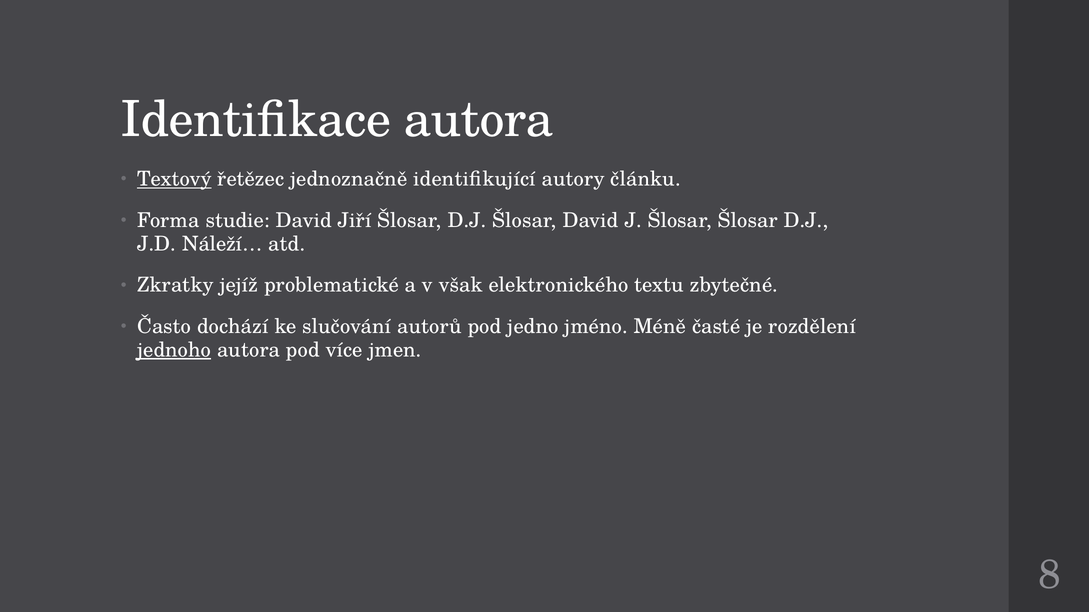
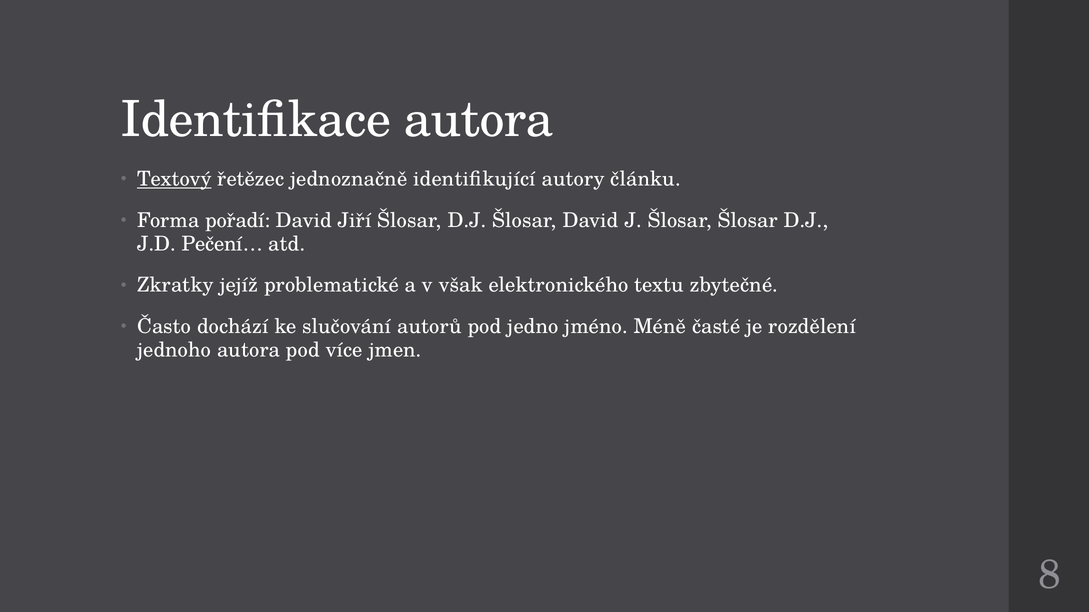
studie: studie -> pořadí (238, 221)
Náleží…: Náleží… -> Pečení… (222, 244)
jednoho underline: present -> none (174, 350)
